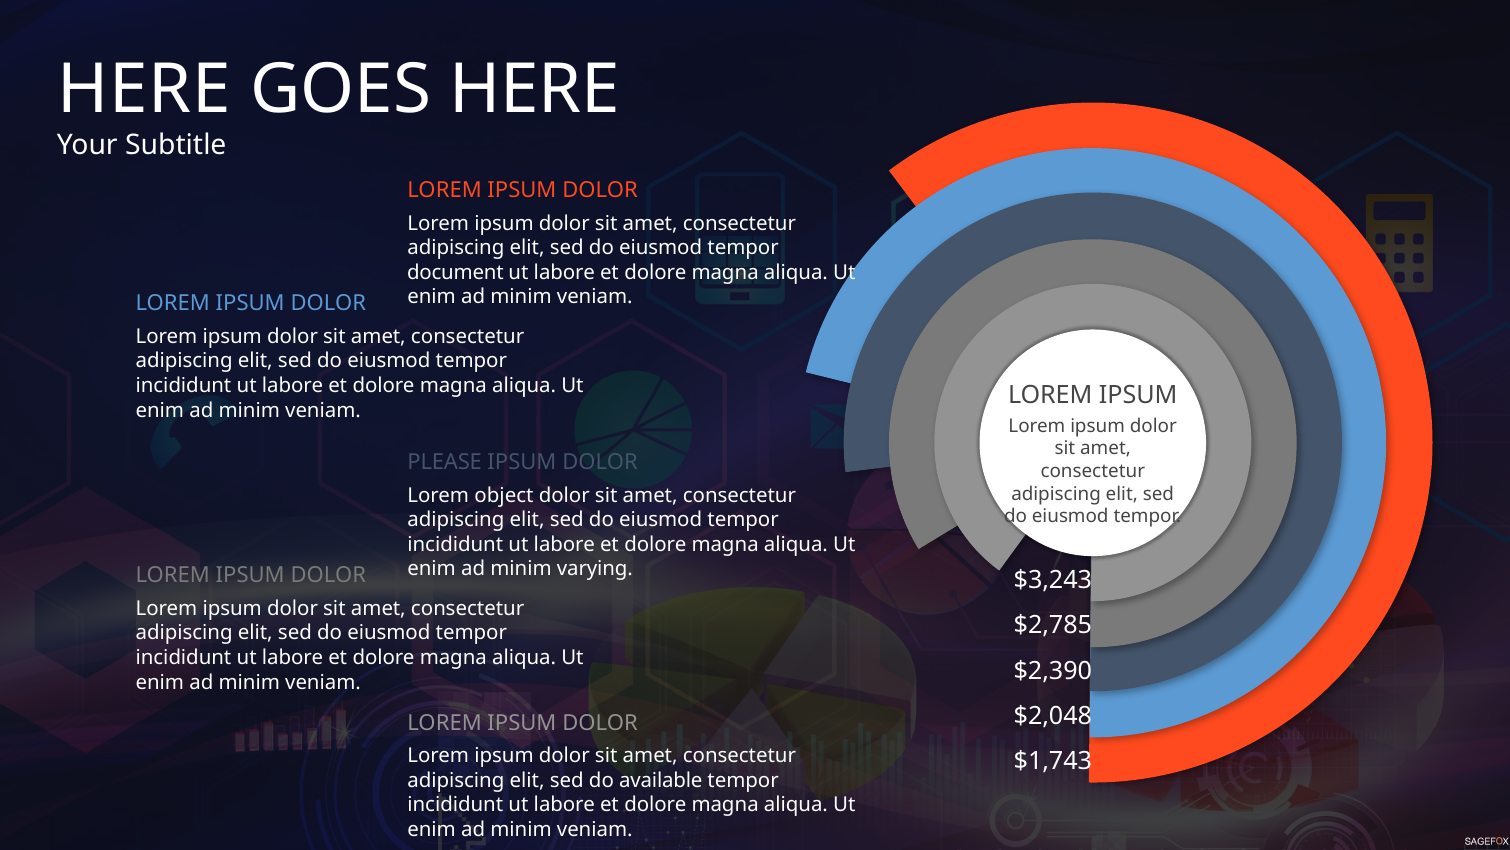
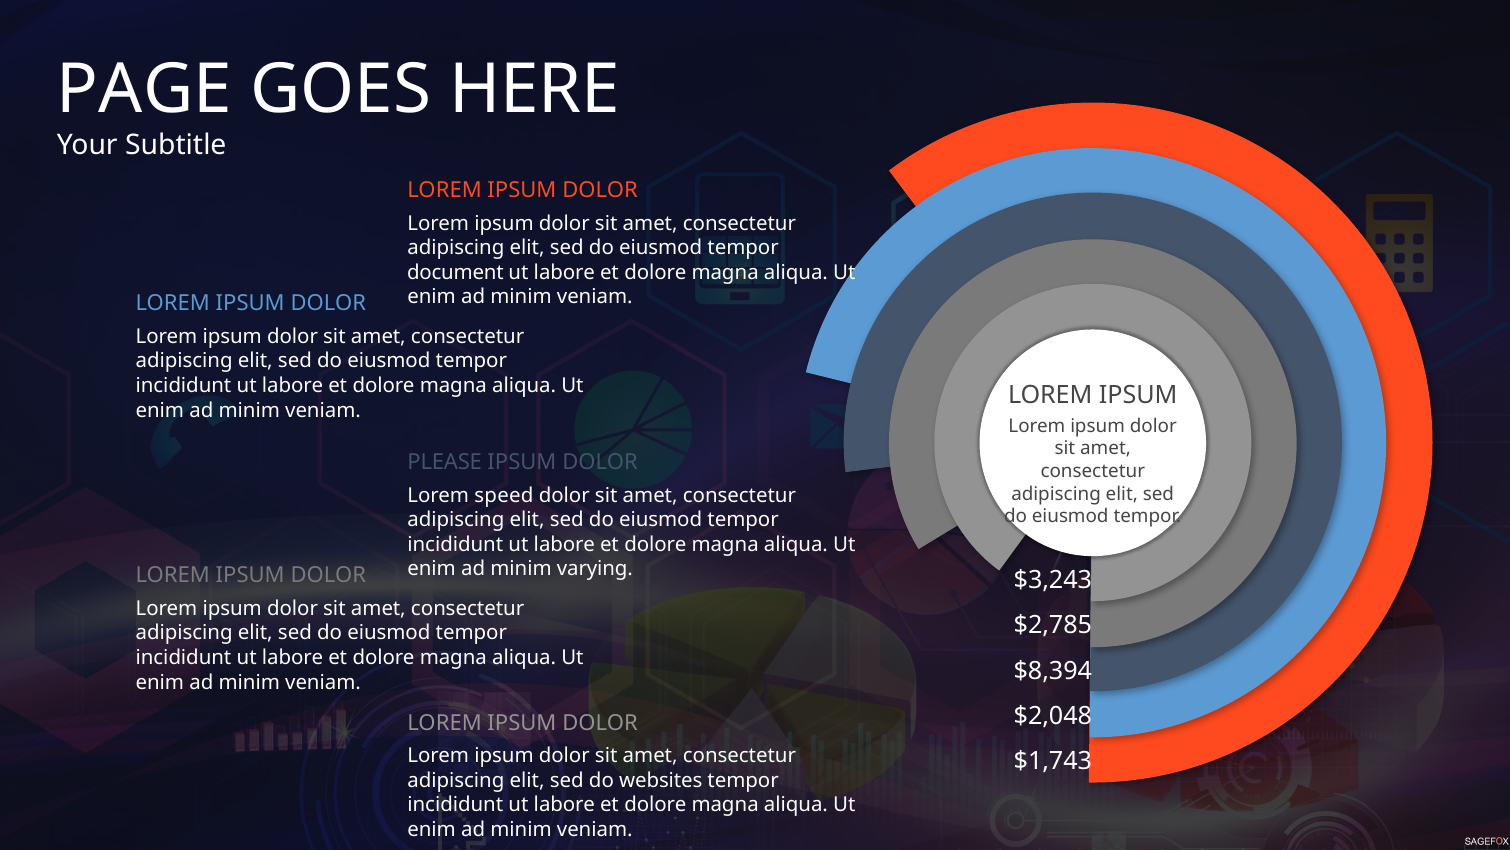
HERE: HERE -> PAGE (144, 90)
object: object -> speed (504, 495)
$2,390: $2,390 -> $8,394 (1053, 670)
available: available -> websites (661, 780)
